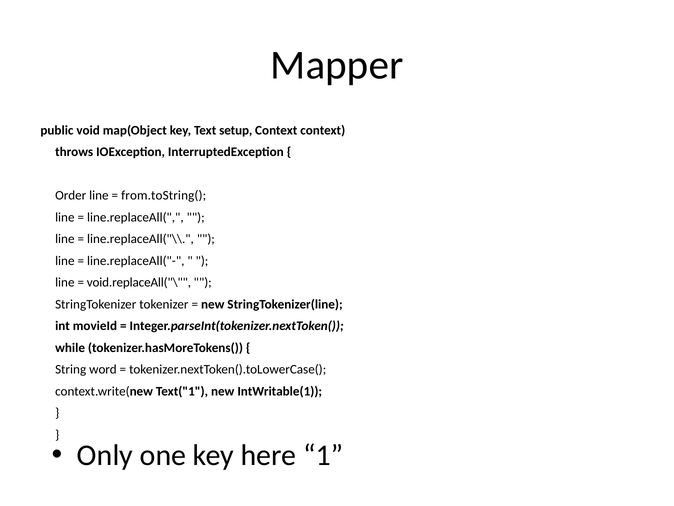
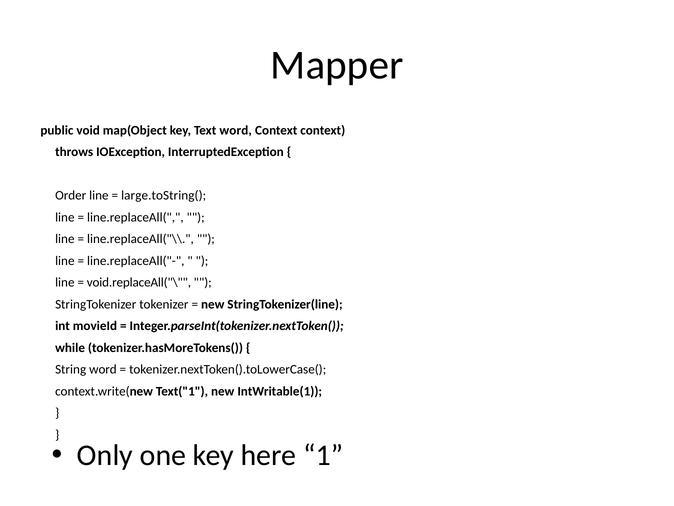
Text setup: setup -> word (236, 130)
from.toString(: from.toString( -> large.toString( (164, 195)
